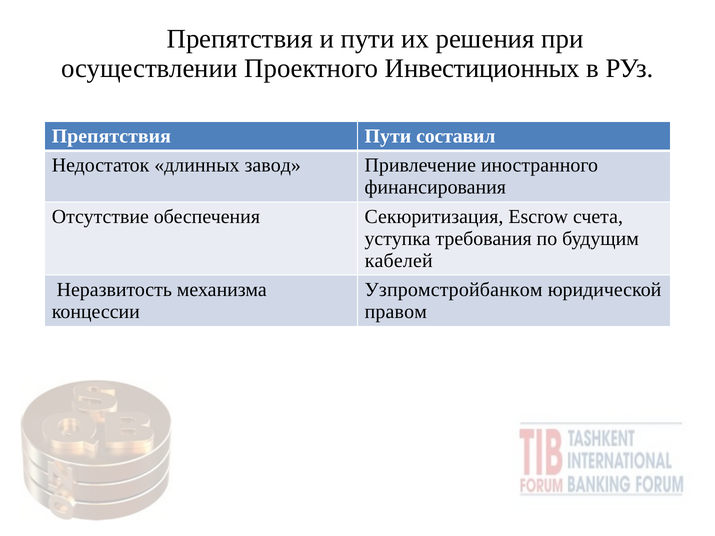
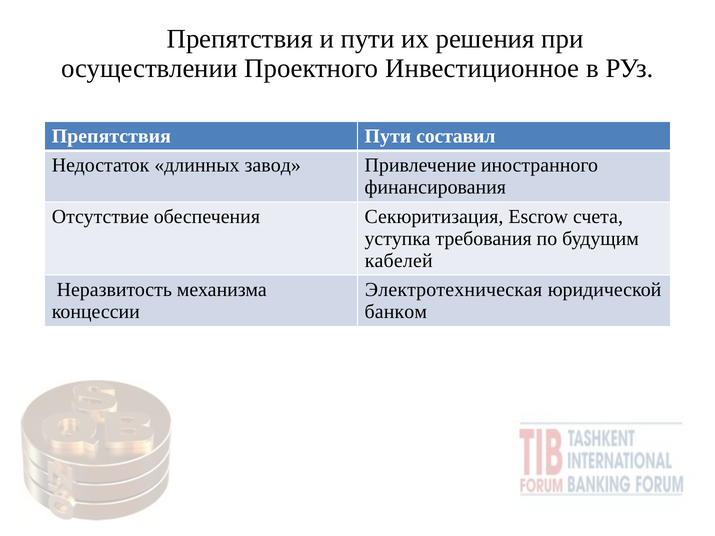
Инвестиционных: Инвестиционных -> Инвестиционное (482, 69)
Узпромстройбанком: Узпромстройбанком -> Электротехническая (454, 290)
правом: правом -> банком (396, 312)
